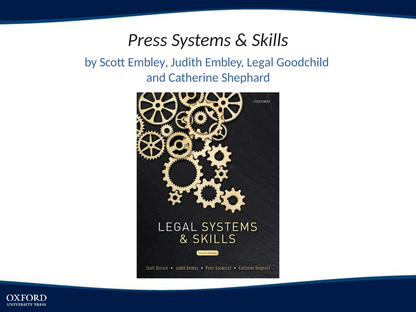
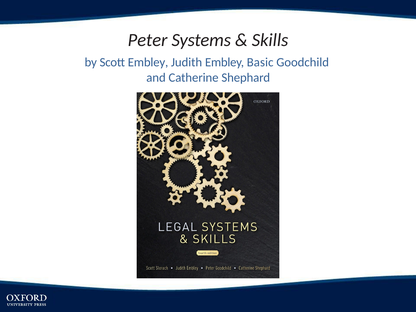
Press: Press -> Peter (148, 40)
Legal: Legal -> Basic (260, 62)
